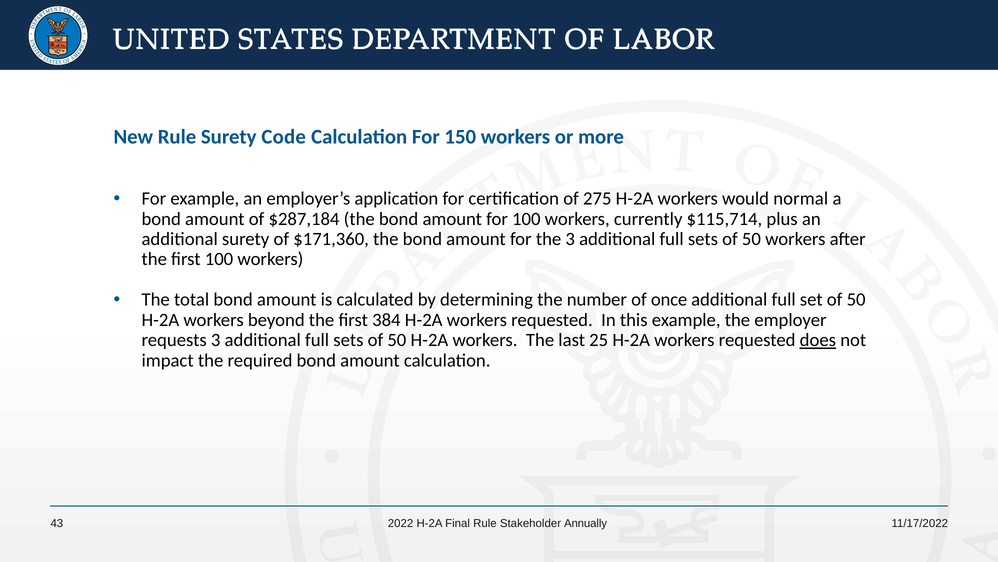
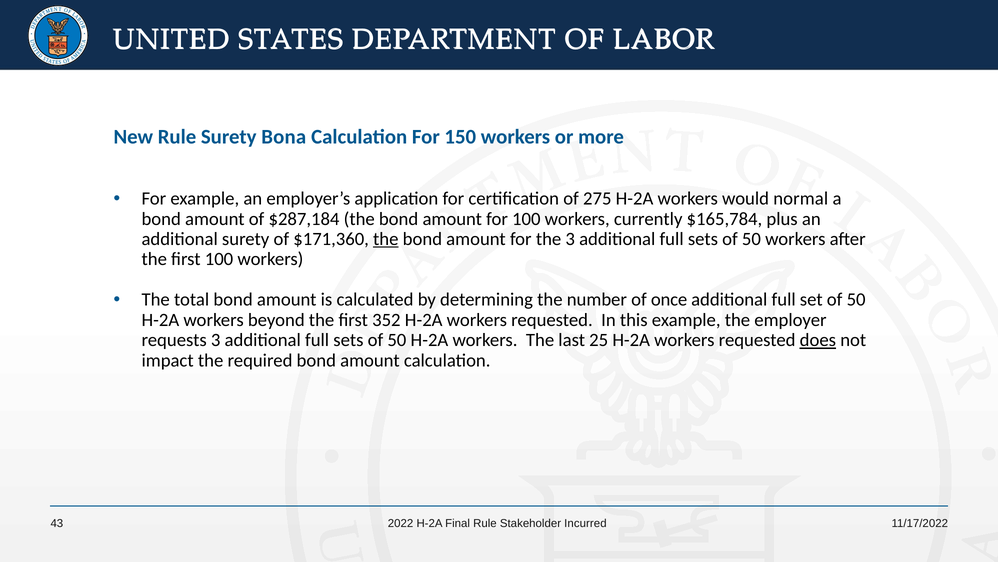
Code: Code -> Bona (284, 136)
$115,714: $115,714 -> $165,784 (724, 219)
the underline: none -> present (386, 239)
384: 384 -> 352 (386, 320)
Annually: Annually -> Incurred (585, 523)
